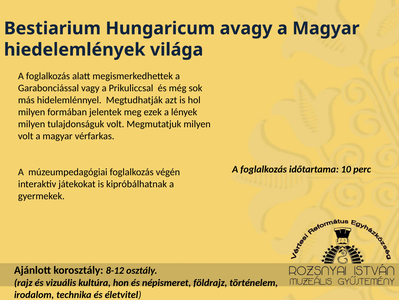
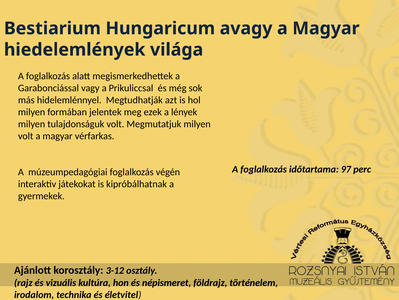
10: 10 -> 97 (346, 169)
8-12: 8-12 -> 3-12 (115, 270)
